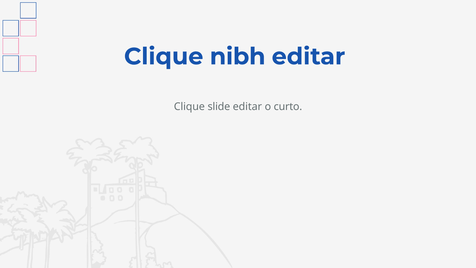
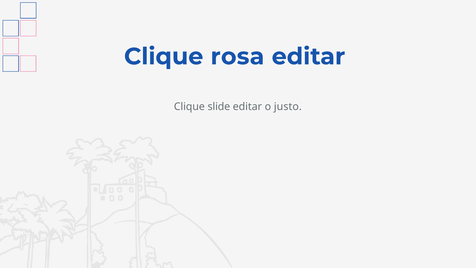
nibh: nibh -> rosa (237, 56)
curto: curto -> justo (288, 106)
